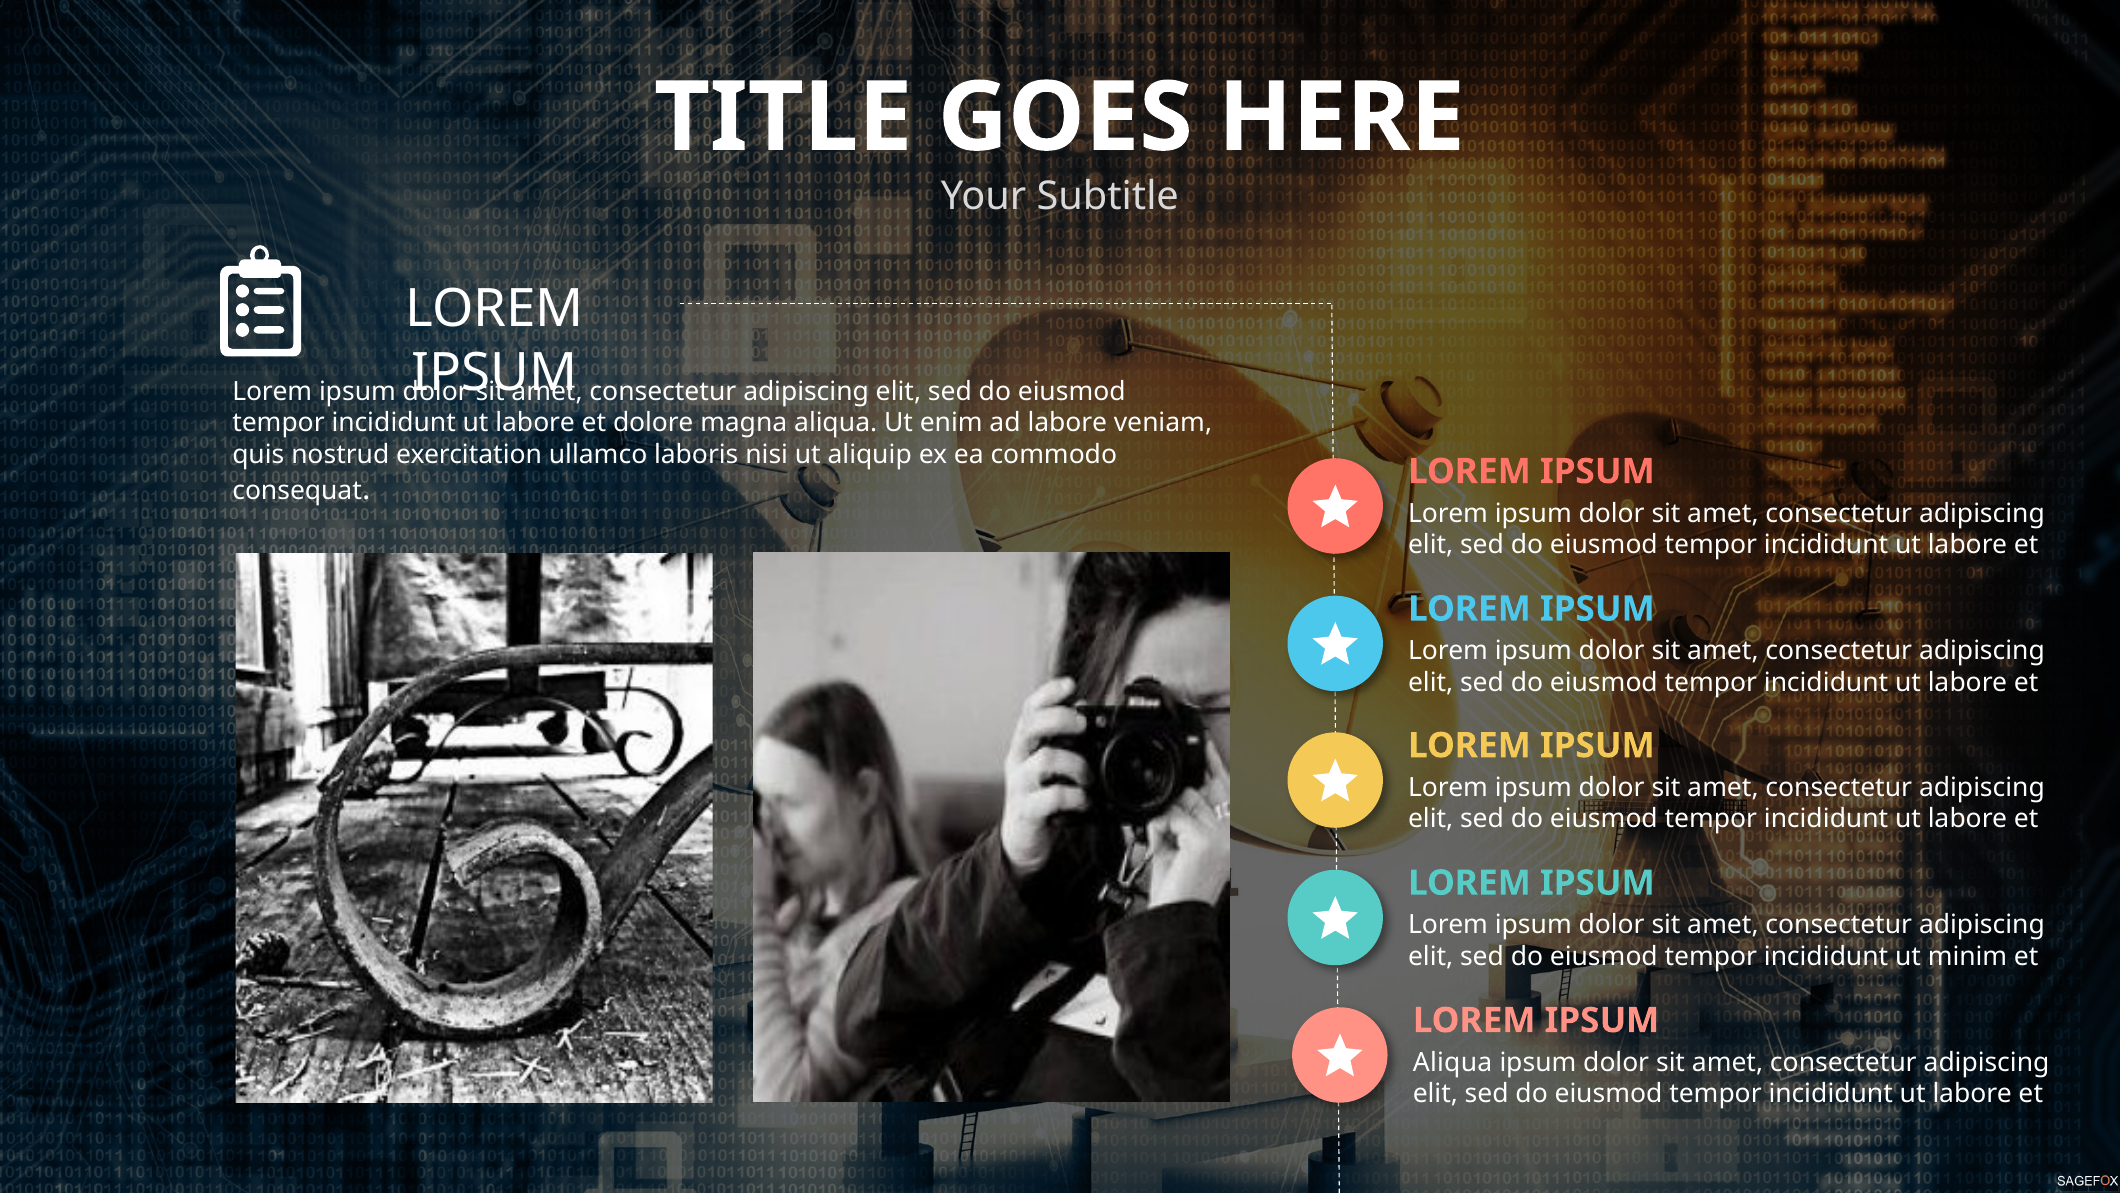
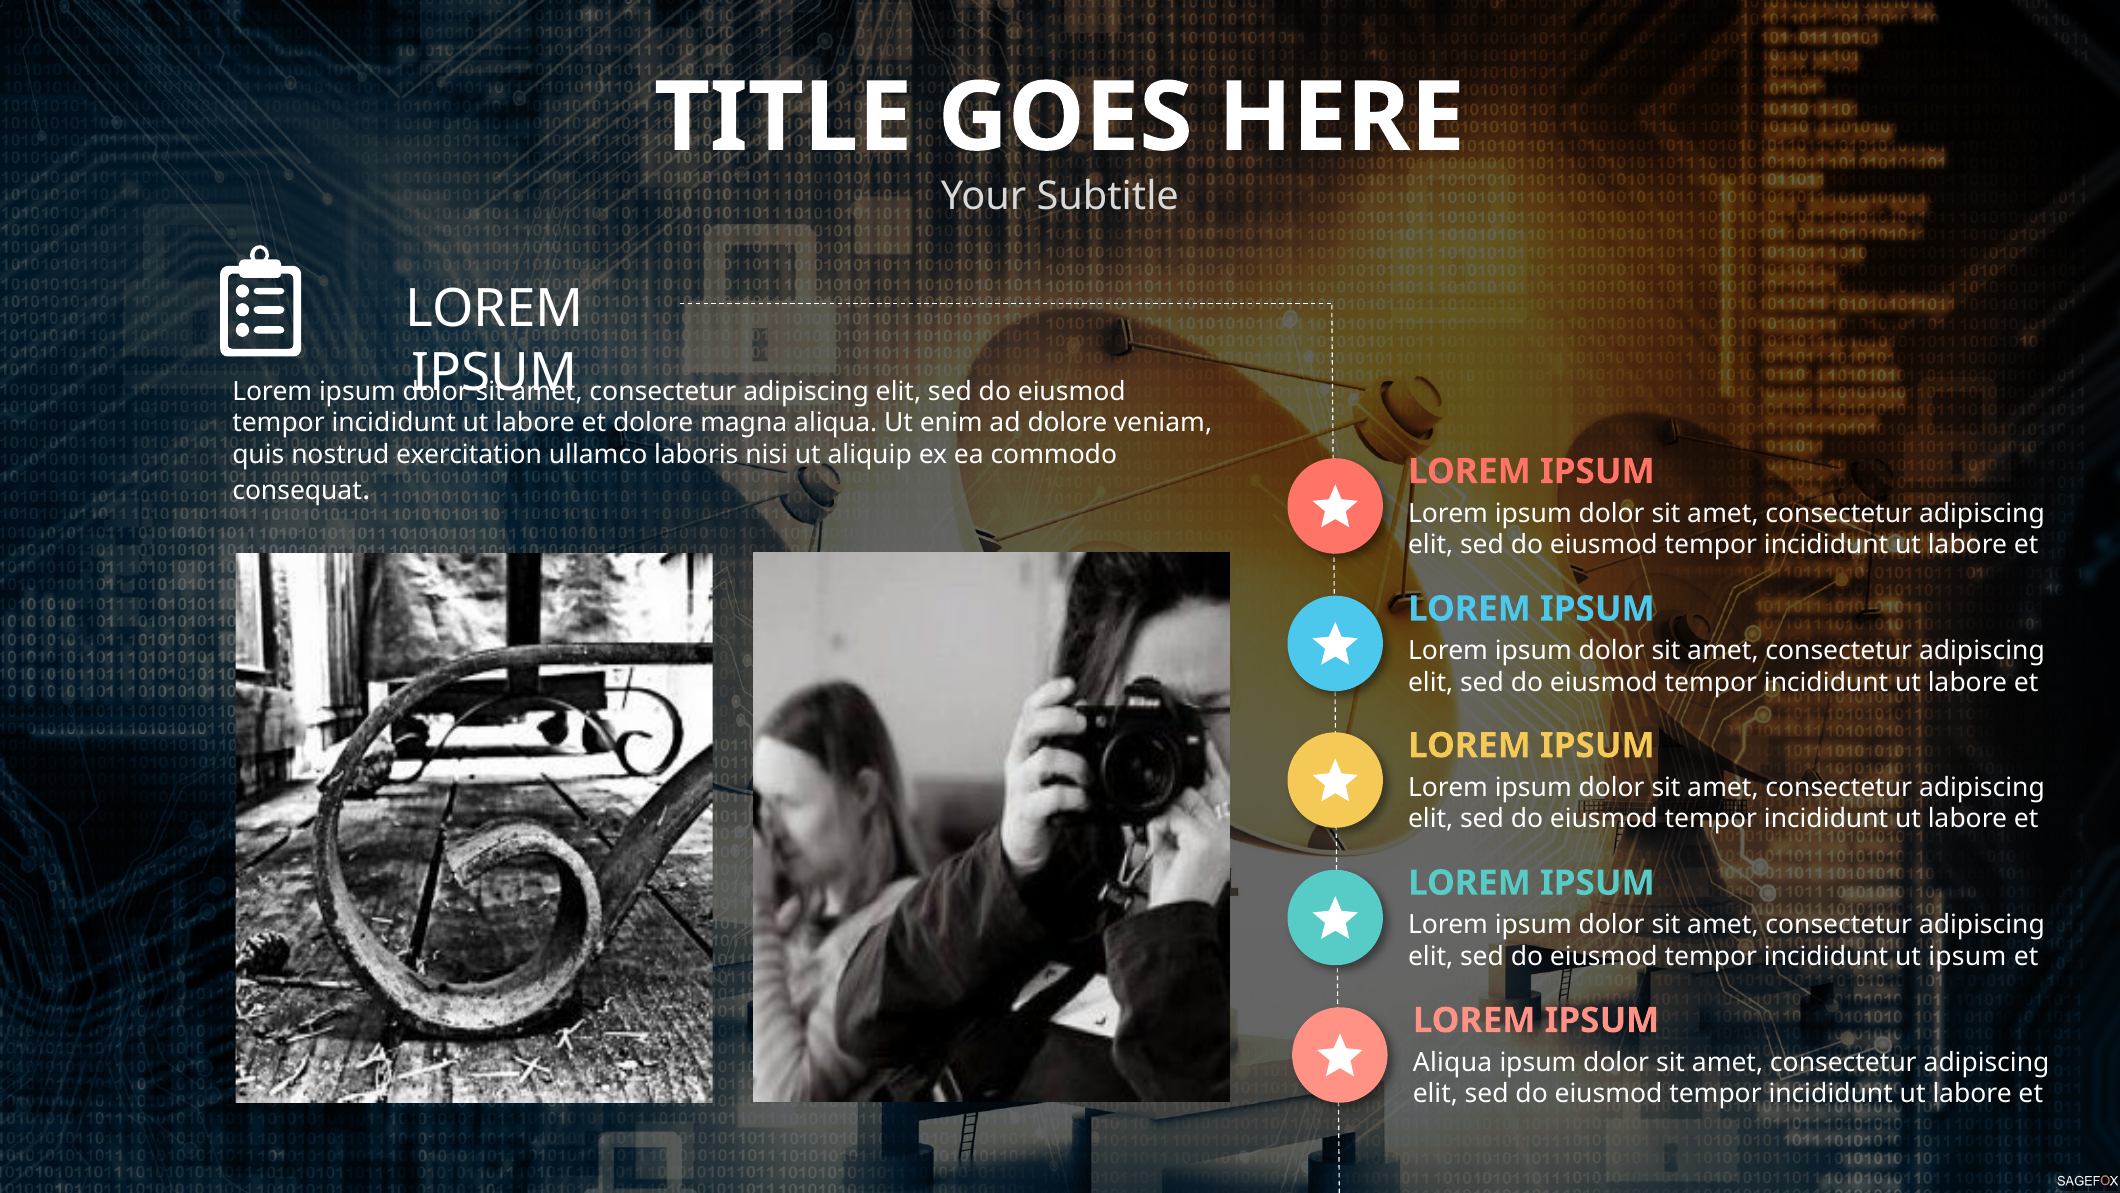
ad labore: labore -> dolore (1067, 423)
ut minim: minim -> ipsum (1967, 956)
